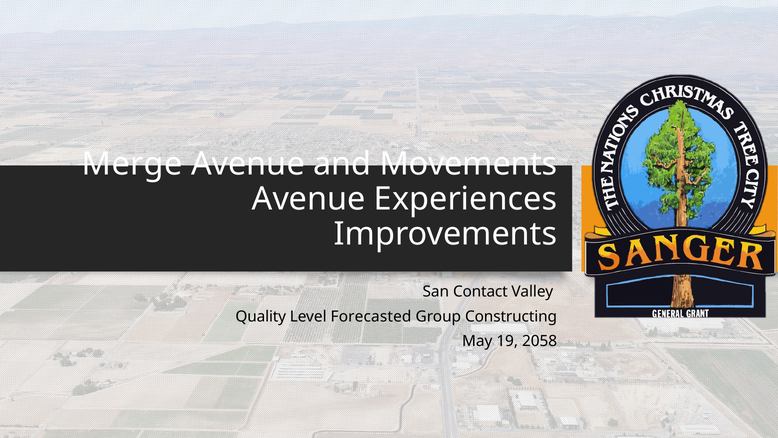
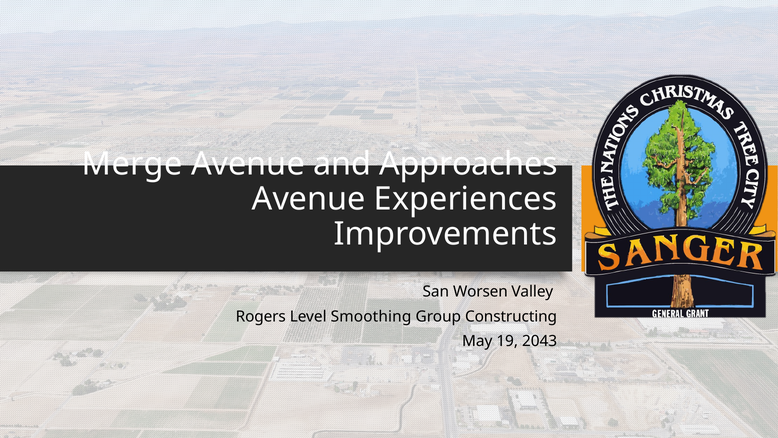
Movements: Movements -> Approaches (469, 164)
Contact: Contact -> Worsen (480, 292)
Quality: Quality -> Rogers (261, 316)
Forecasted: Forecasted -> Smoothing (371, 316)
2058: 2058 -> 2043 (540, 341)
